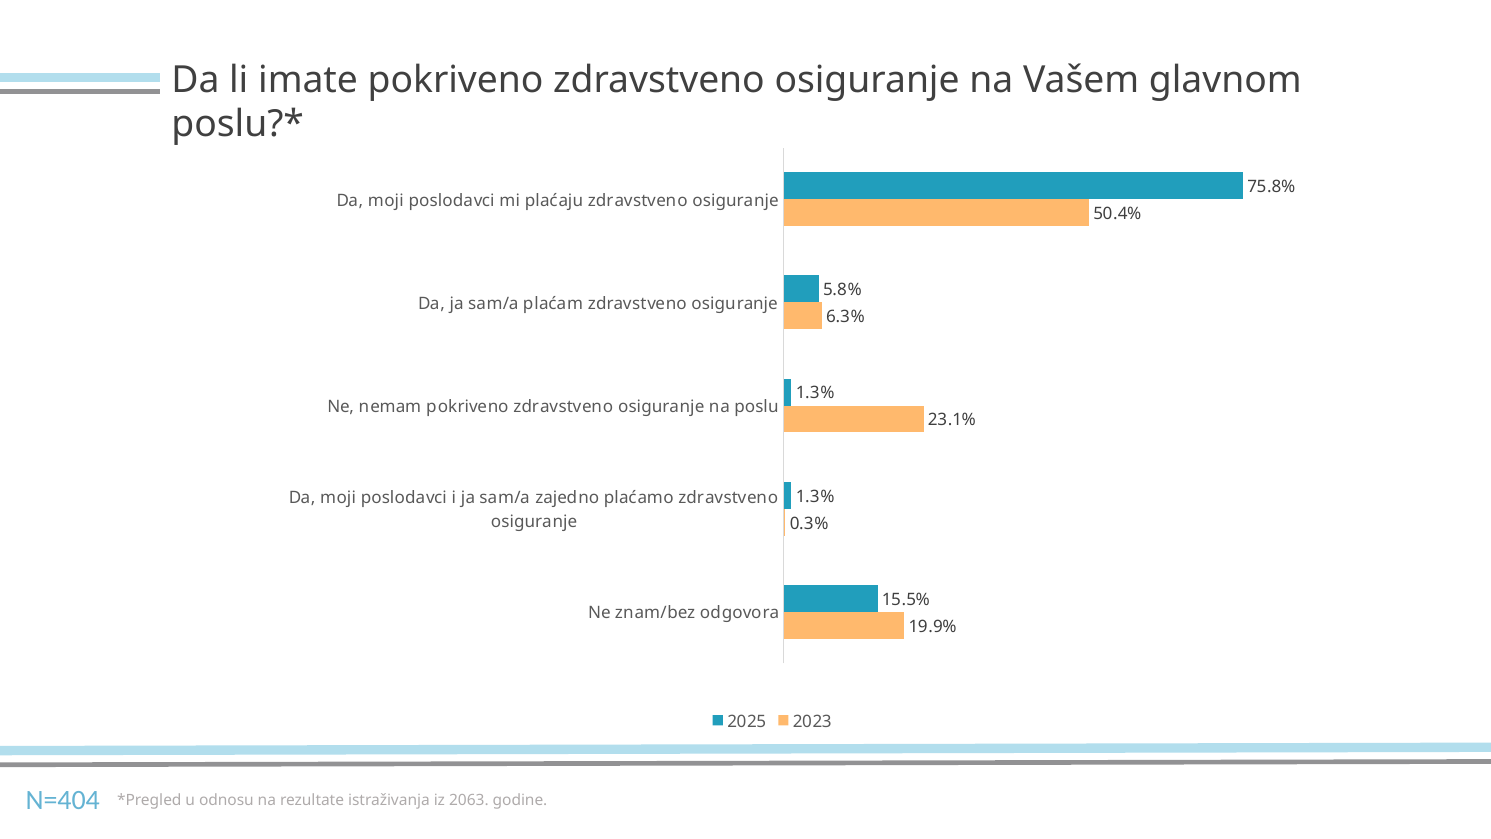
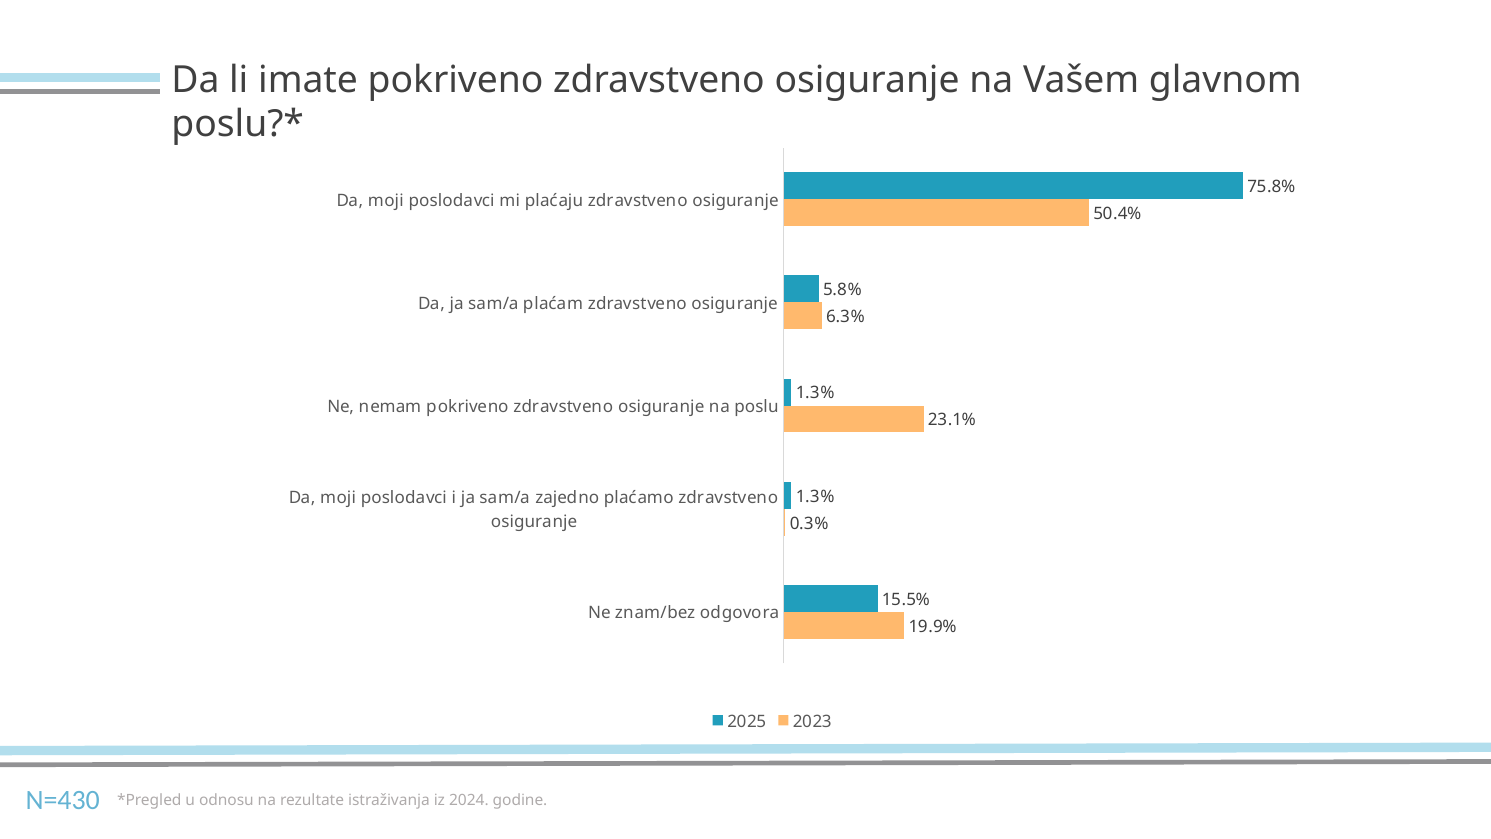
N=404: N=404 -> N=430 (63, 800)
2063: 2063 -> 2024 (469, 800)
